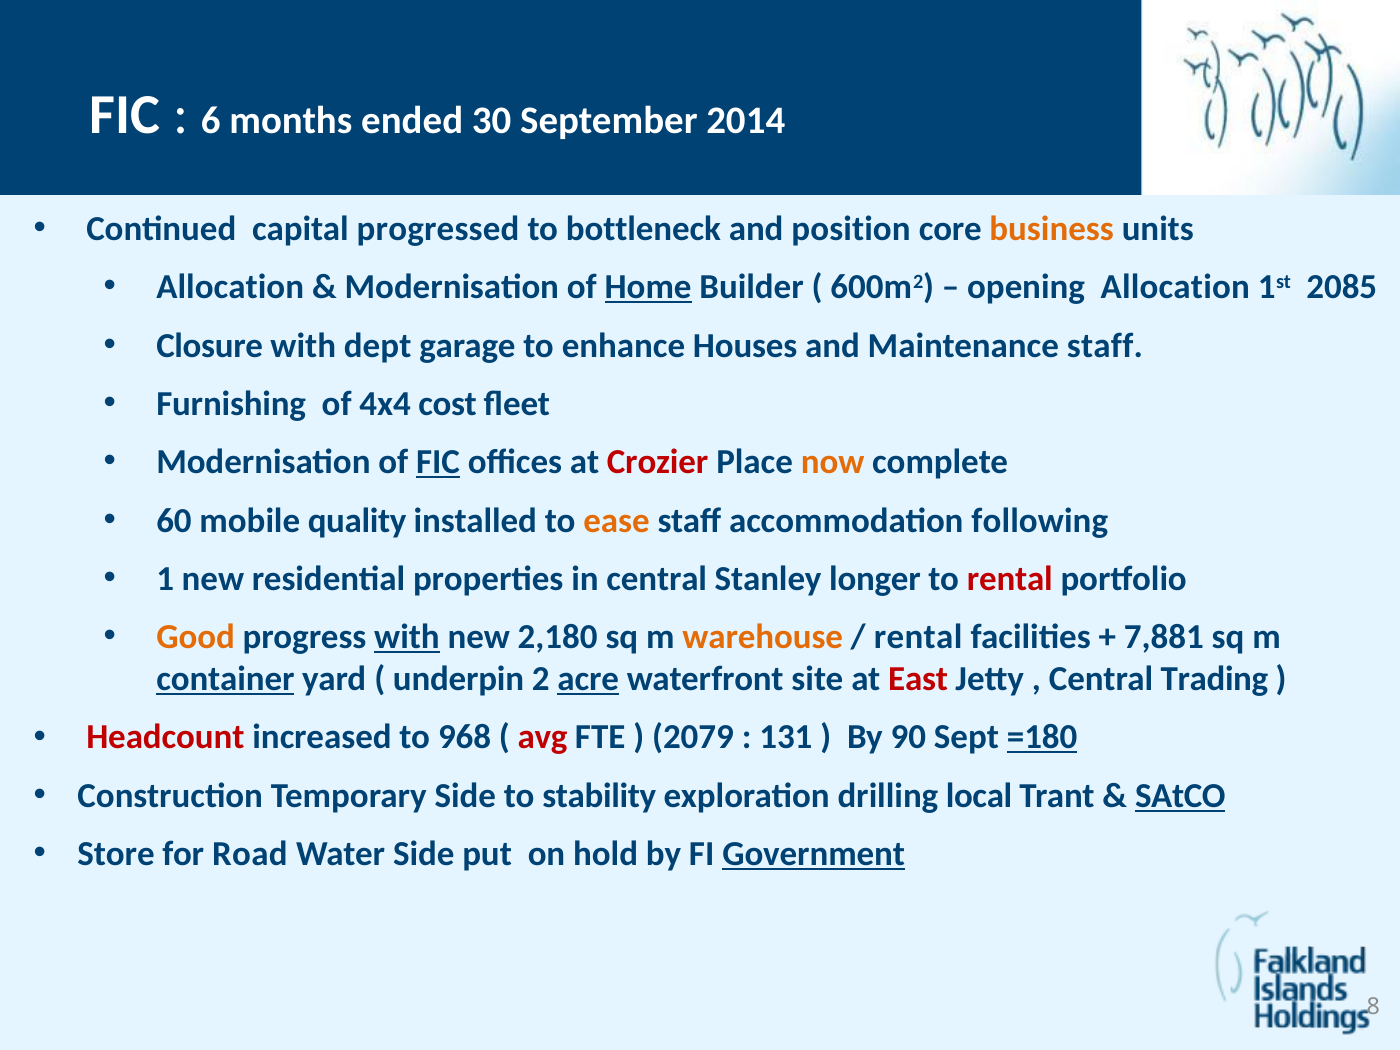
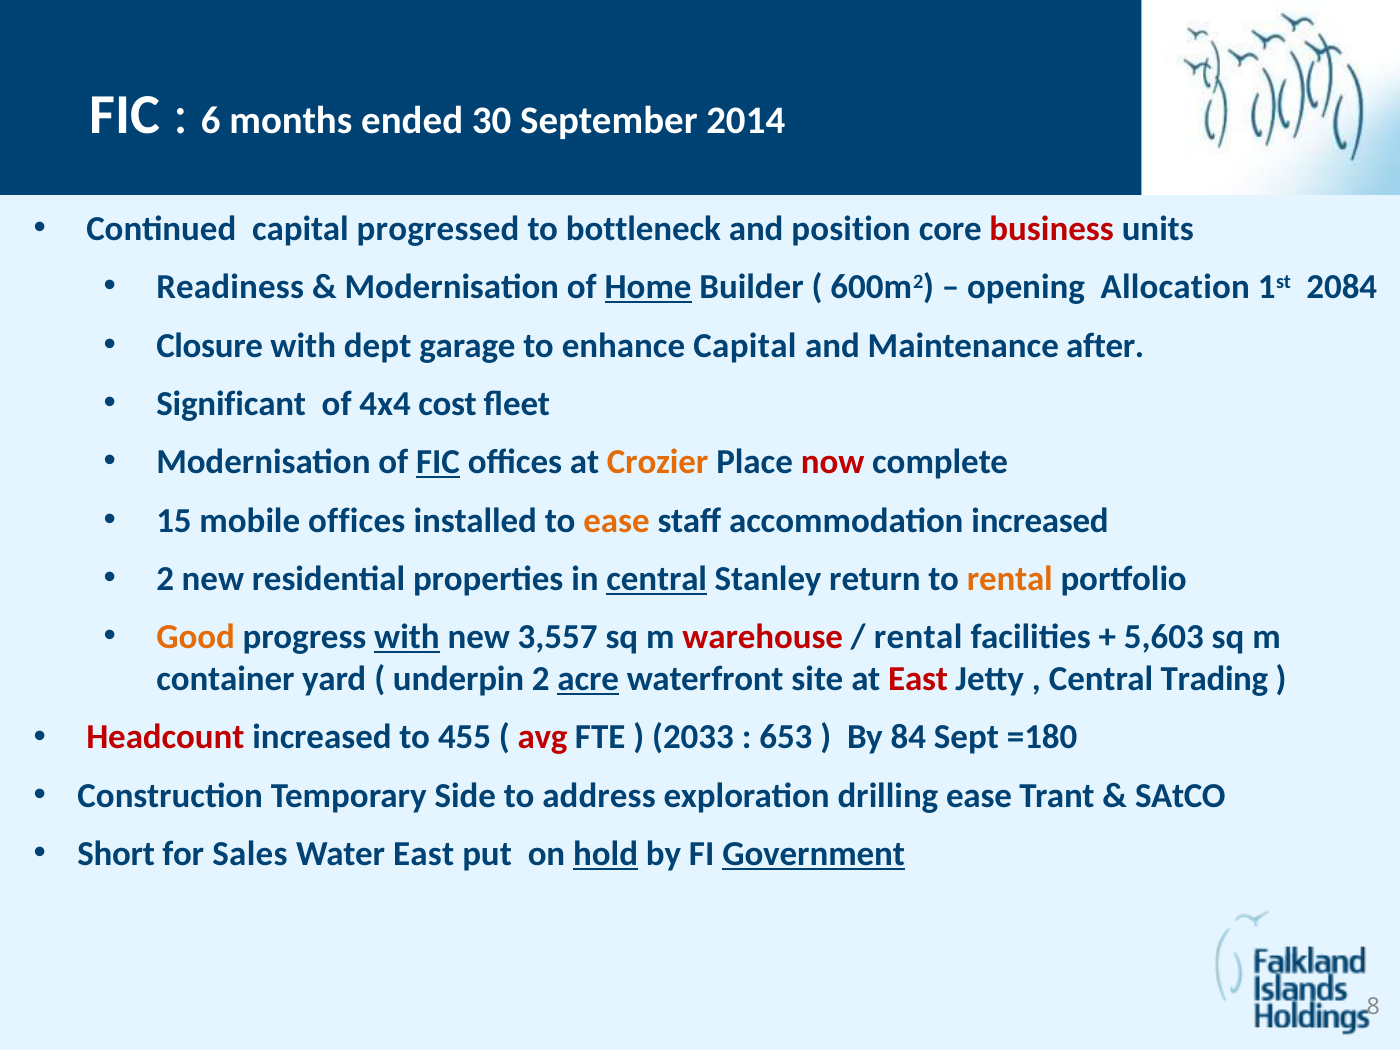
business colour: orange -> red (1052, 229)
Allocation: Allocation -> Readiness (230, 287)
2085: 2085 -> 2084 (1342, 287)
enhance Houses: Houses -> Capital (745, 346)
Maintenance staff: staff -> after (1105, 346)
Furnishing: Furnishing -> Significant (231, 404)
Crozier colour: red -> orange (658, 462)
now colour: orange -> red (833, 462)
60: 60 -> 15 (174, 520)
mobile quality: quality -> offices (357, 520)
accommodation following: following -> increased (1040, 520)
1: 1 -> 2 (165, 579)
central underline: none -> present (657, 579)
longer: longer -> return (875, 579)
rental colour: red -> orange (1010, 579)
2,180: 2,180 -> 3,557 (558, 637)
warehouse colour: orange -> red (763, 637)
7,881: 7,881 -> 5,603 (1164, 637)
container underline: present -> none (225, 679)
968: 968 -> 455 (465, 737)
2079: 2079 -> 2033 (693, 737)
131: 131 -> 653 (786, 737)
90: 90 -> 84 (908, 737)
=180 underline: present -> none (1042, 737)
stability: stability -> address (599, 796)
drilling local: local -> ease (979, 796)
SAtCO underline: present -> none (1180, 796)
Store: Store -> Short (116, 854)
Road: Road -> Sales (250, 854)
Water Side: Side -> East (424, 854)
hold underline: none -> present (606, 854)
